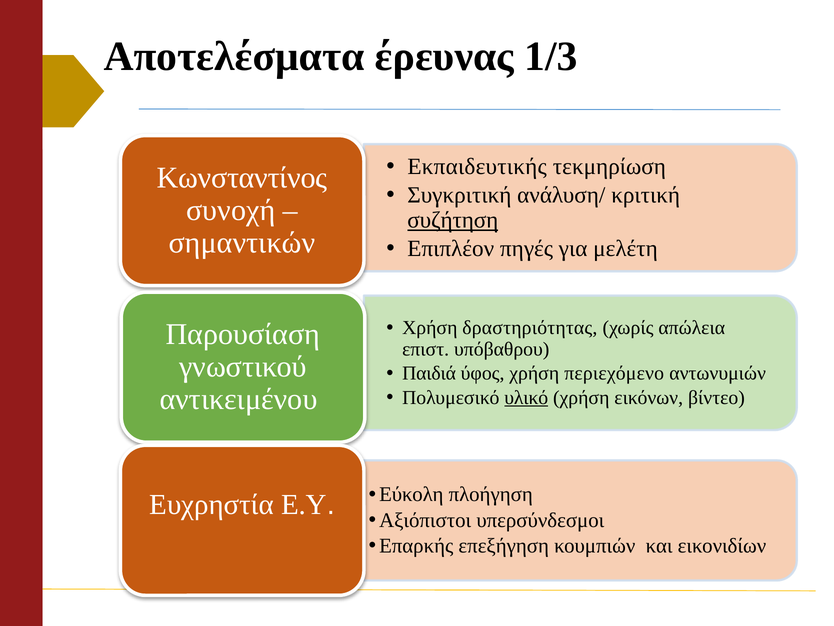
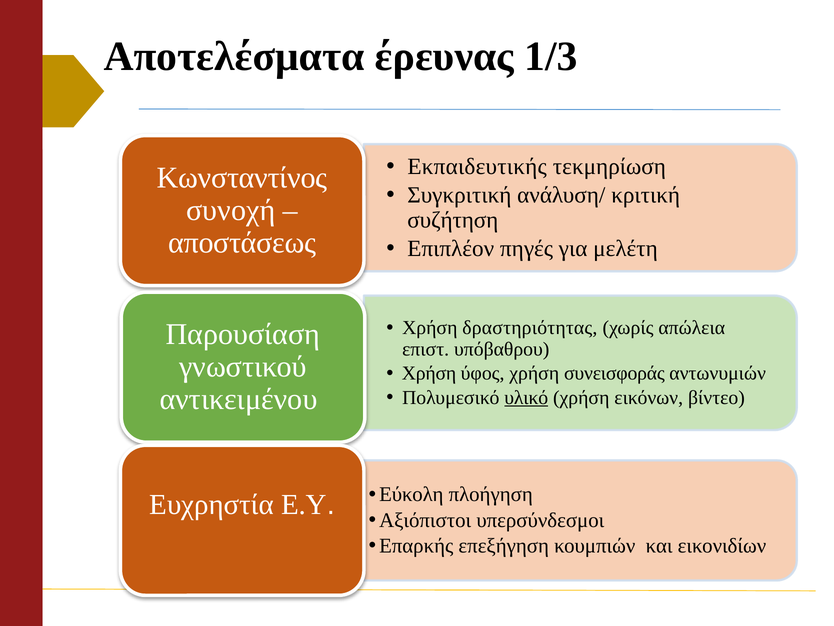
συζήτηση underline: present -> none (453, 220)
σημαντικών: σημαντικών -> αποστάσεως (242, 243)
Παιδιά: Παιδιά -> Χρήση (429, 373)
περιεχόμενο: περιεχόμενο -> συνεισφοράς (614, 373)
